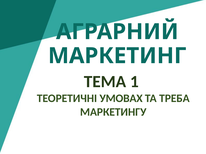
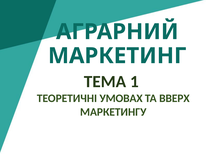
ТРЕБА: ТРЕБА -> ВВЕРХ (174, 99)
